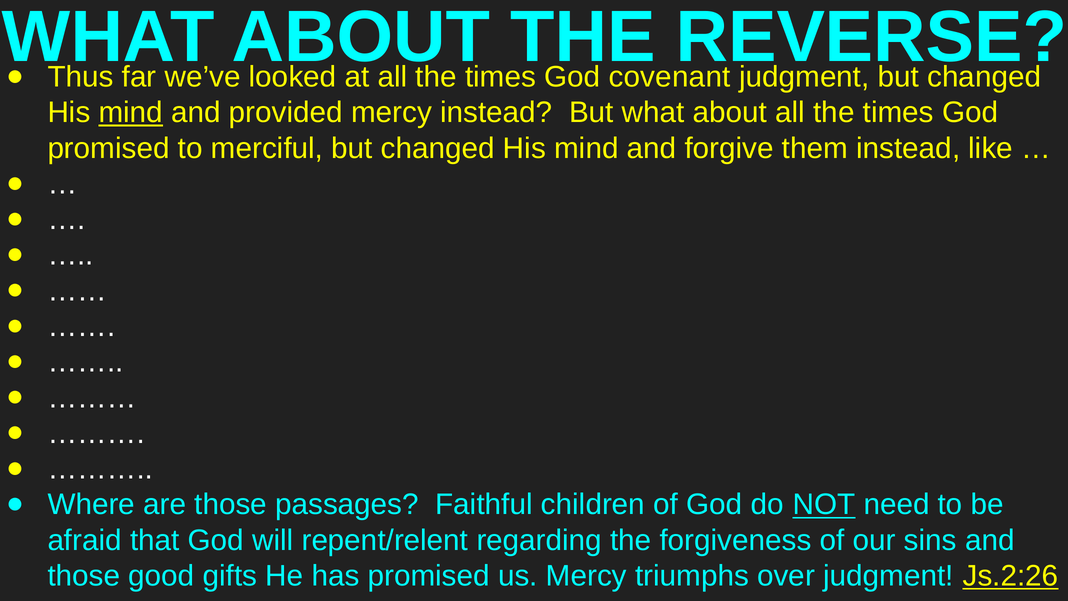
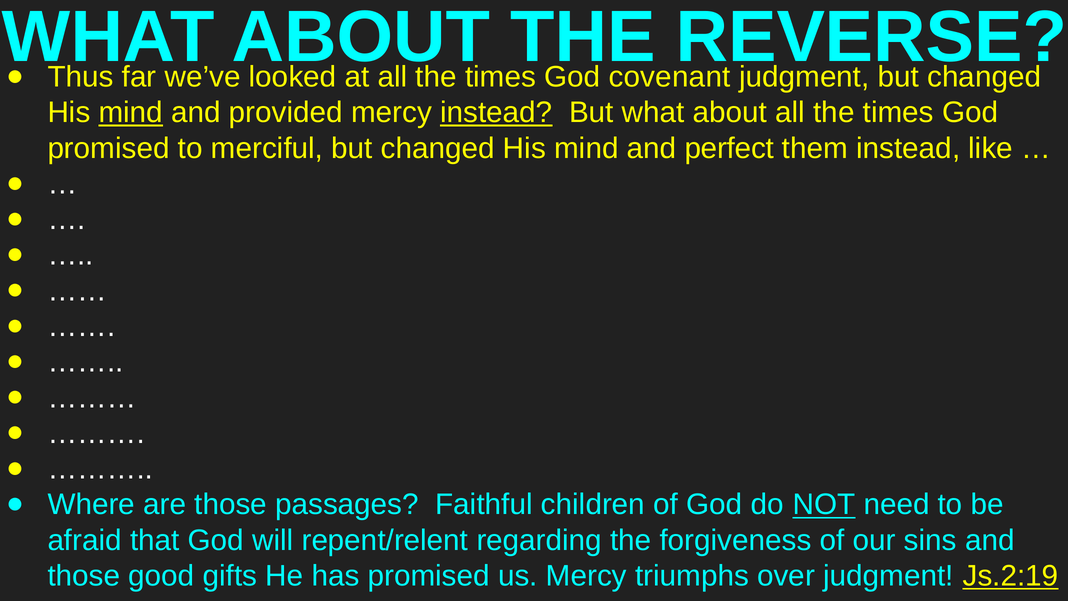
instead underline: none -> present (496, 113)
forgive: forgive -> perfect (729, 148)
Js.2:26: Js.2:26 -> Js.2:19 (1010, 576)
